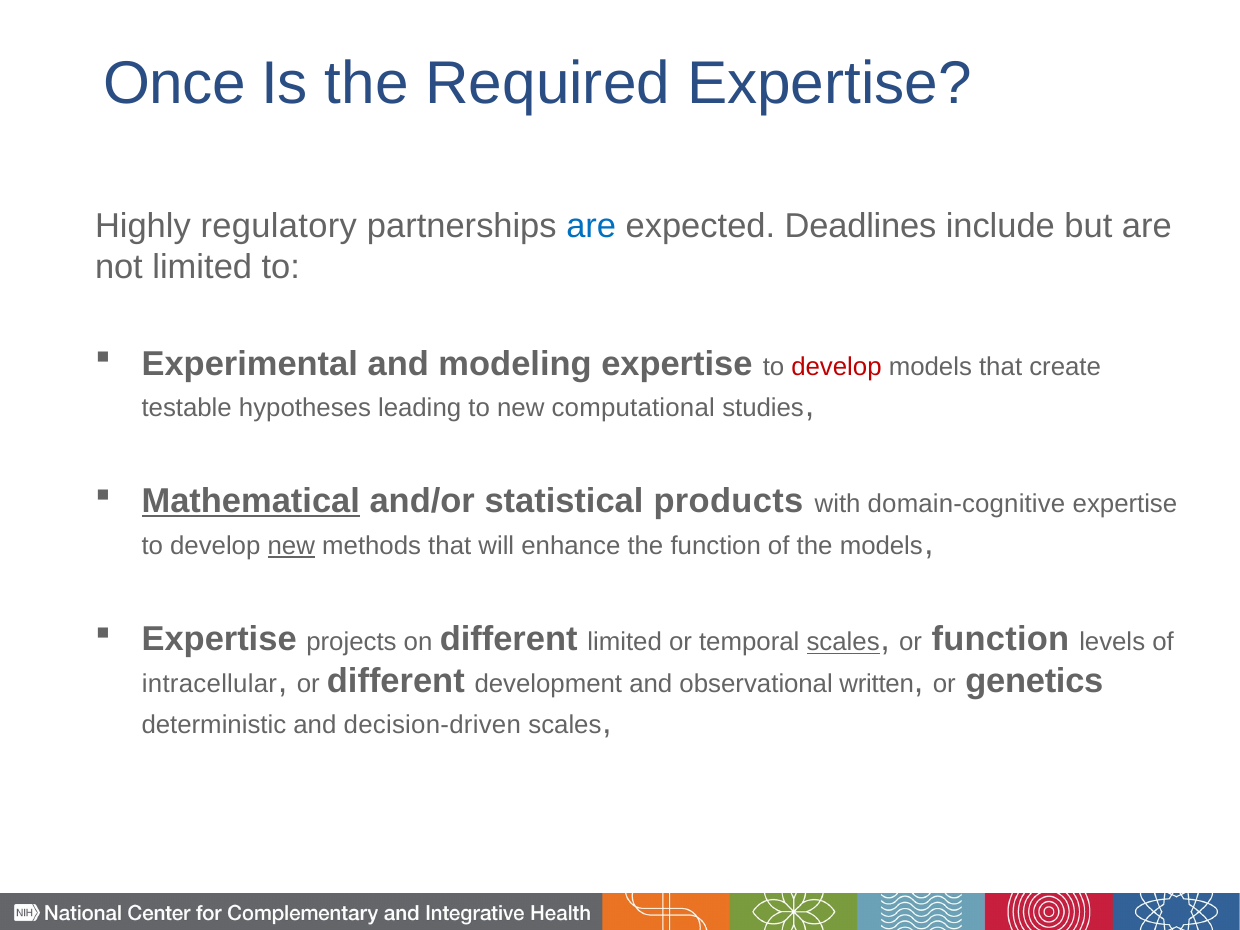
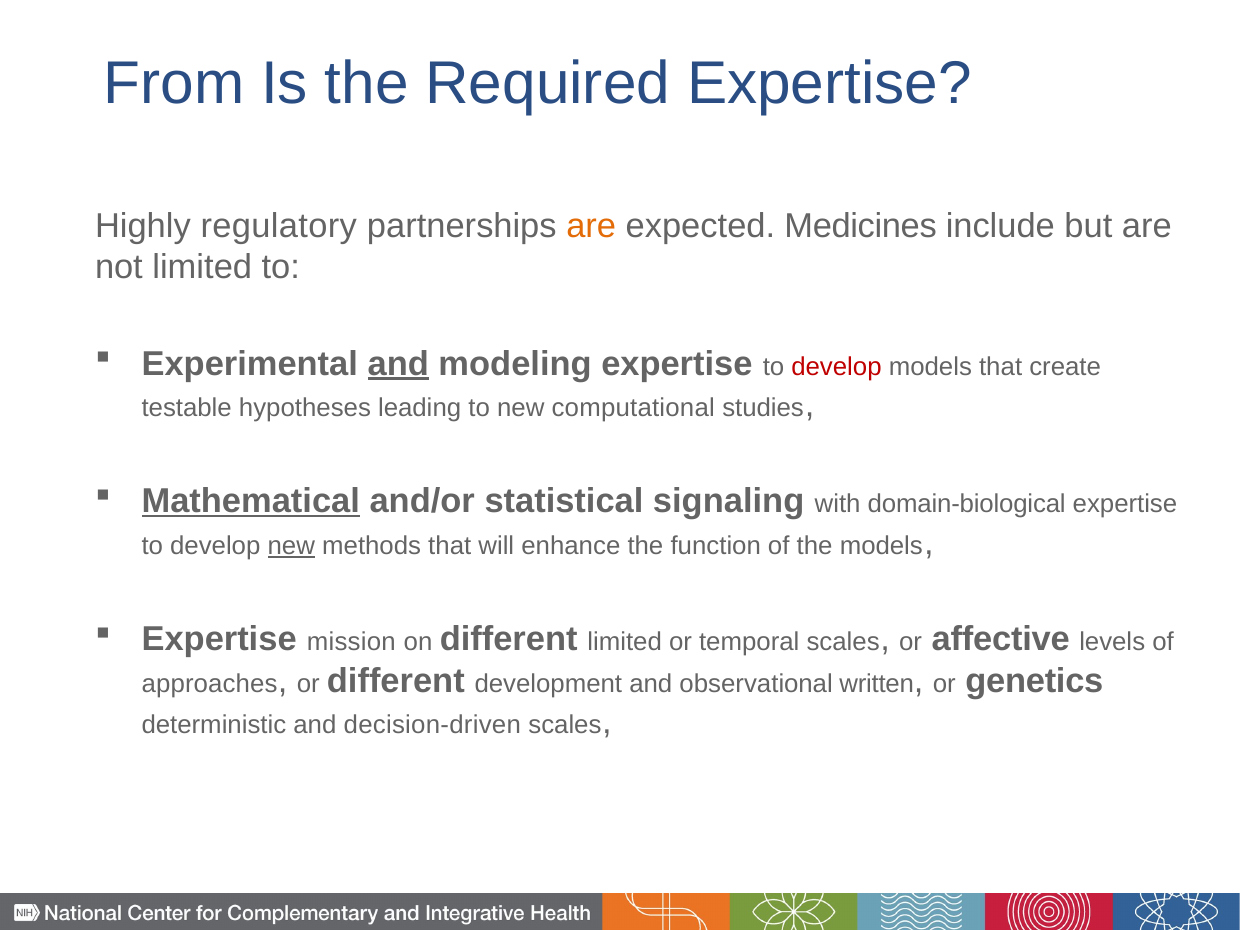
Once: Once -> From (174, 84)
are colour: blue -> orange (591, 226)
Deadlines: Deadlines -> Medicines (861, 226)
and underline: none -> present (398, 364)
products: products -> signaling (729, 502)
domain-cognitive: domain-cognitive -> domain-biological (967, 504)
projects: projects -> mission (351, 642)
scales underline: present -> none (843, 642)
or function: function -> affective (1001, 640)
intracellular: intracellular -> approaches (210, 684)
